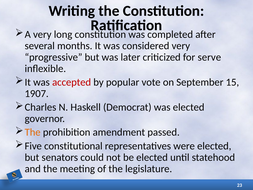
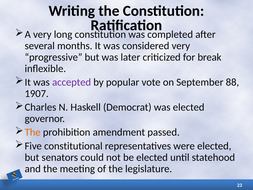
serve: serve -> break (209, 57)
accepted colour: red -> purple (72, 82)
15: 15 -> 88 (232, 82)
